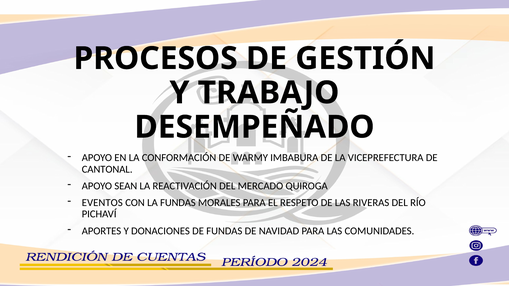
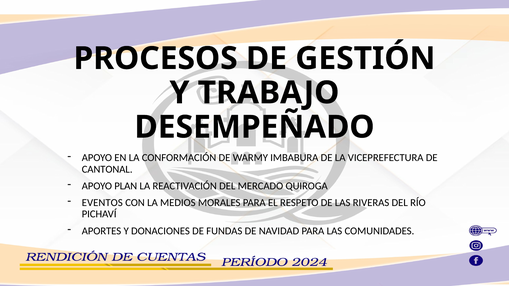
SEAN: SEAN -> PLAN (126, 186)
LA FUNDAS: FUNDAS -> MEDIOS (178, 203)
